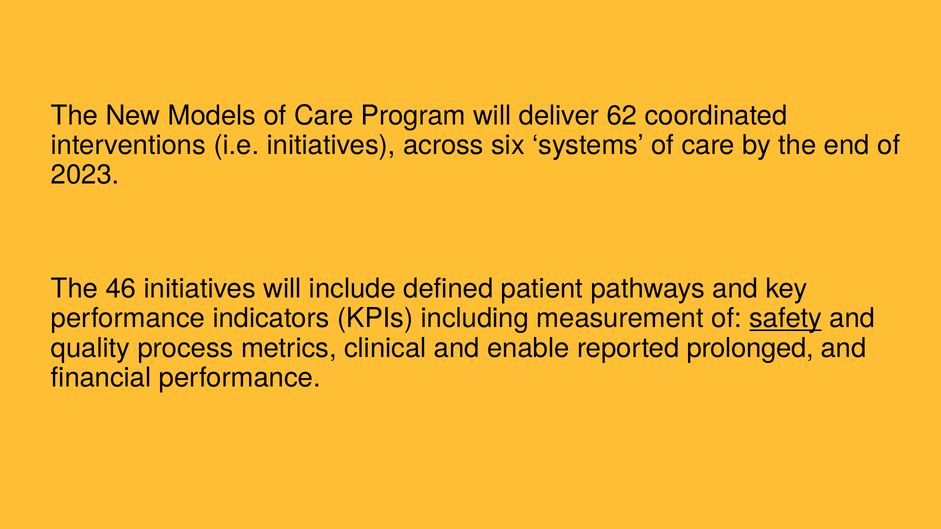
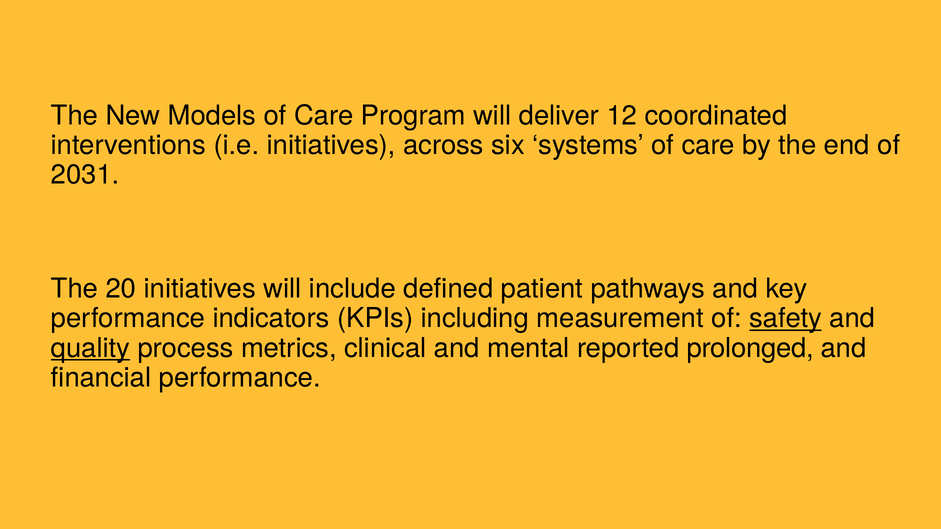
62: 62 -> 12 (622, 116)
2023: 2023 -> 2031 (85, 175)
46: 46 -> 20 (121, 289)
quality underline: none -> present (91, 348)
enable: enable -> mental (528, 348)
